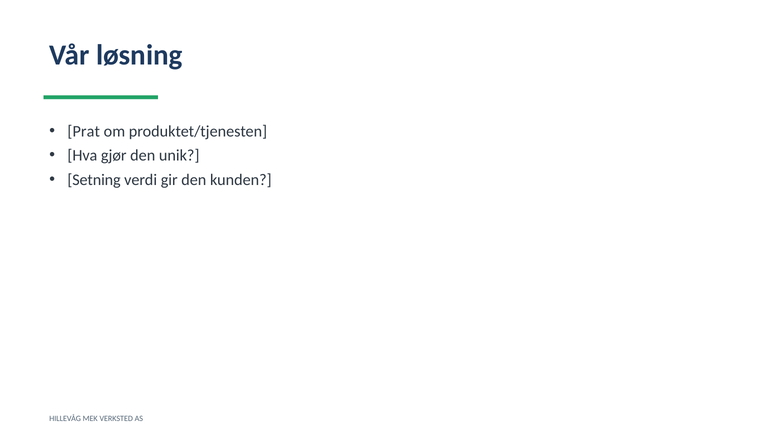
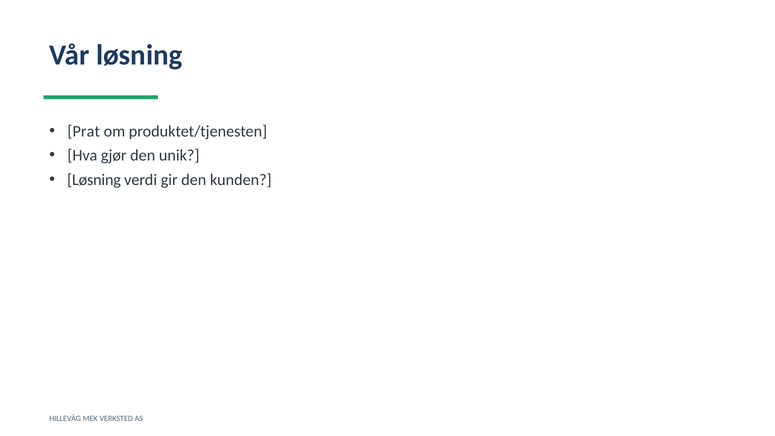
Setning: Setning -> Løsning (94, 180)
